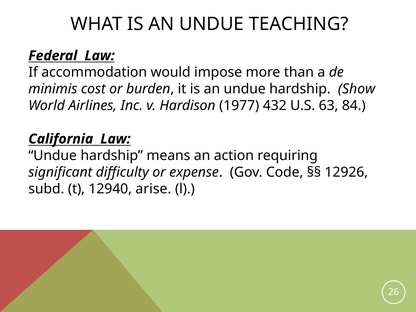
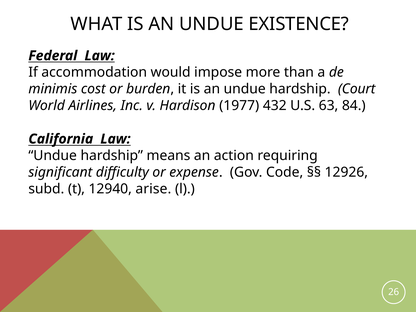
TEACHING: TEACHING -> EXISTENCE (299, 24)
Show: Show -> Court (357, 89)
